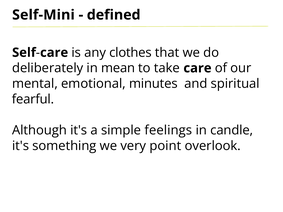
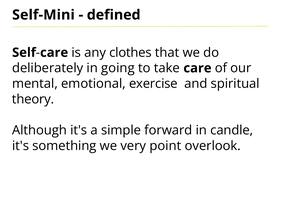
mean: mean -> going (118, 68)
minutes: minutes -> exercise (153, 84)
fearful: fearful -> theory (33, 99)
feelings: feelings -> forward (168, 130)
